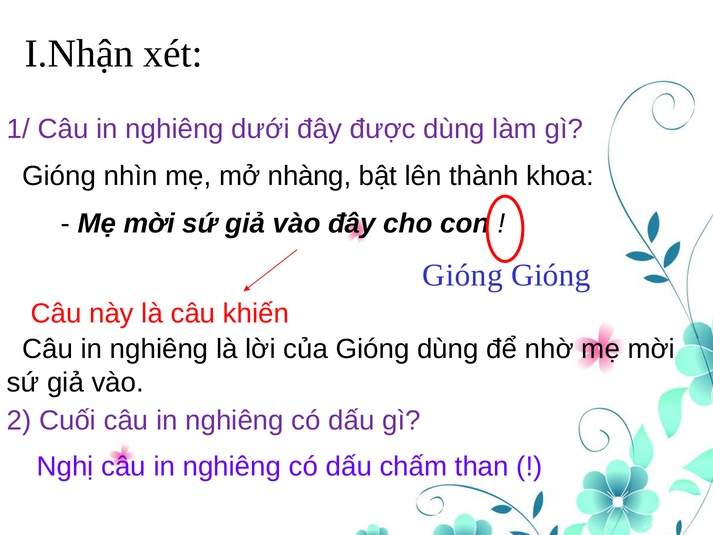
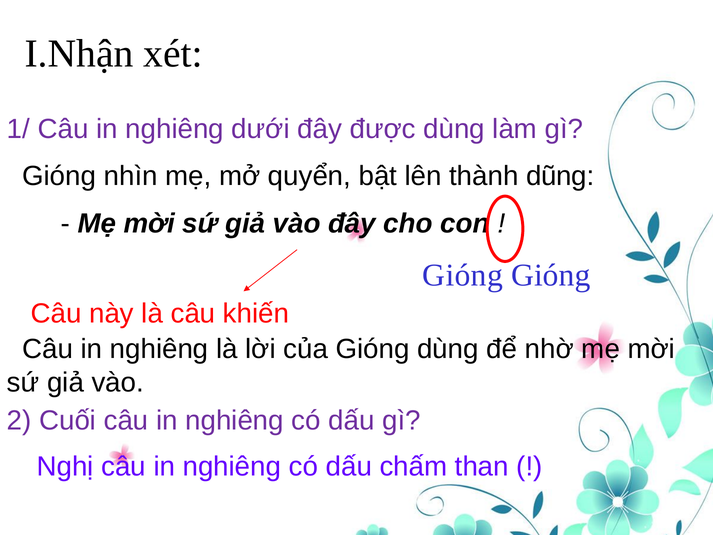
nhàng: nhàng -> quyển (309, 176)
khoa: khoa -> dũng (560, 176)
